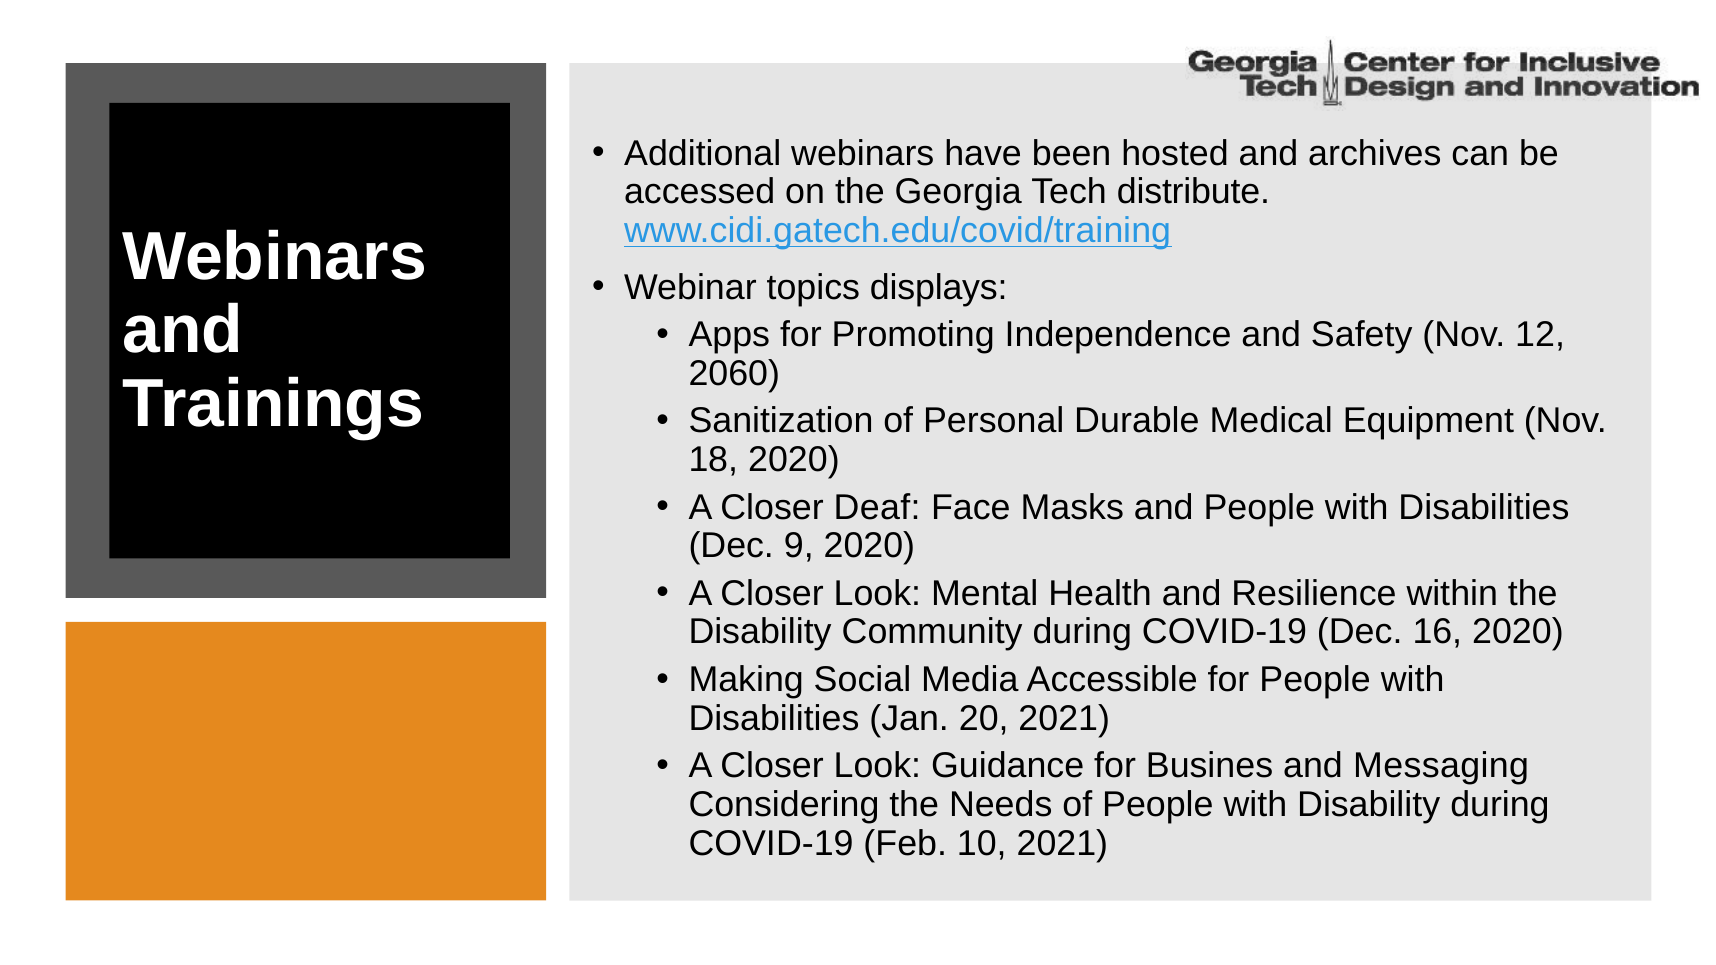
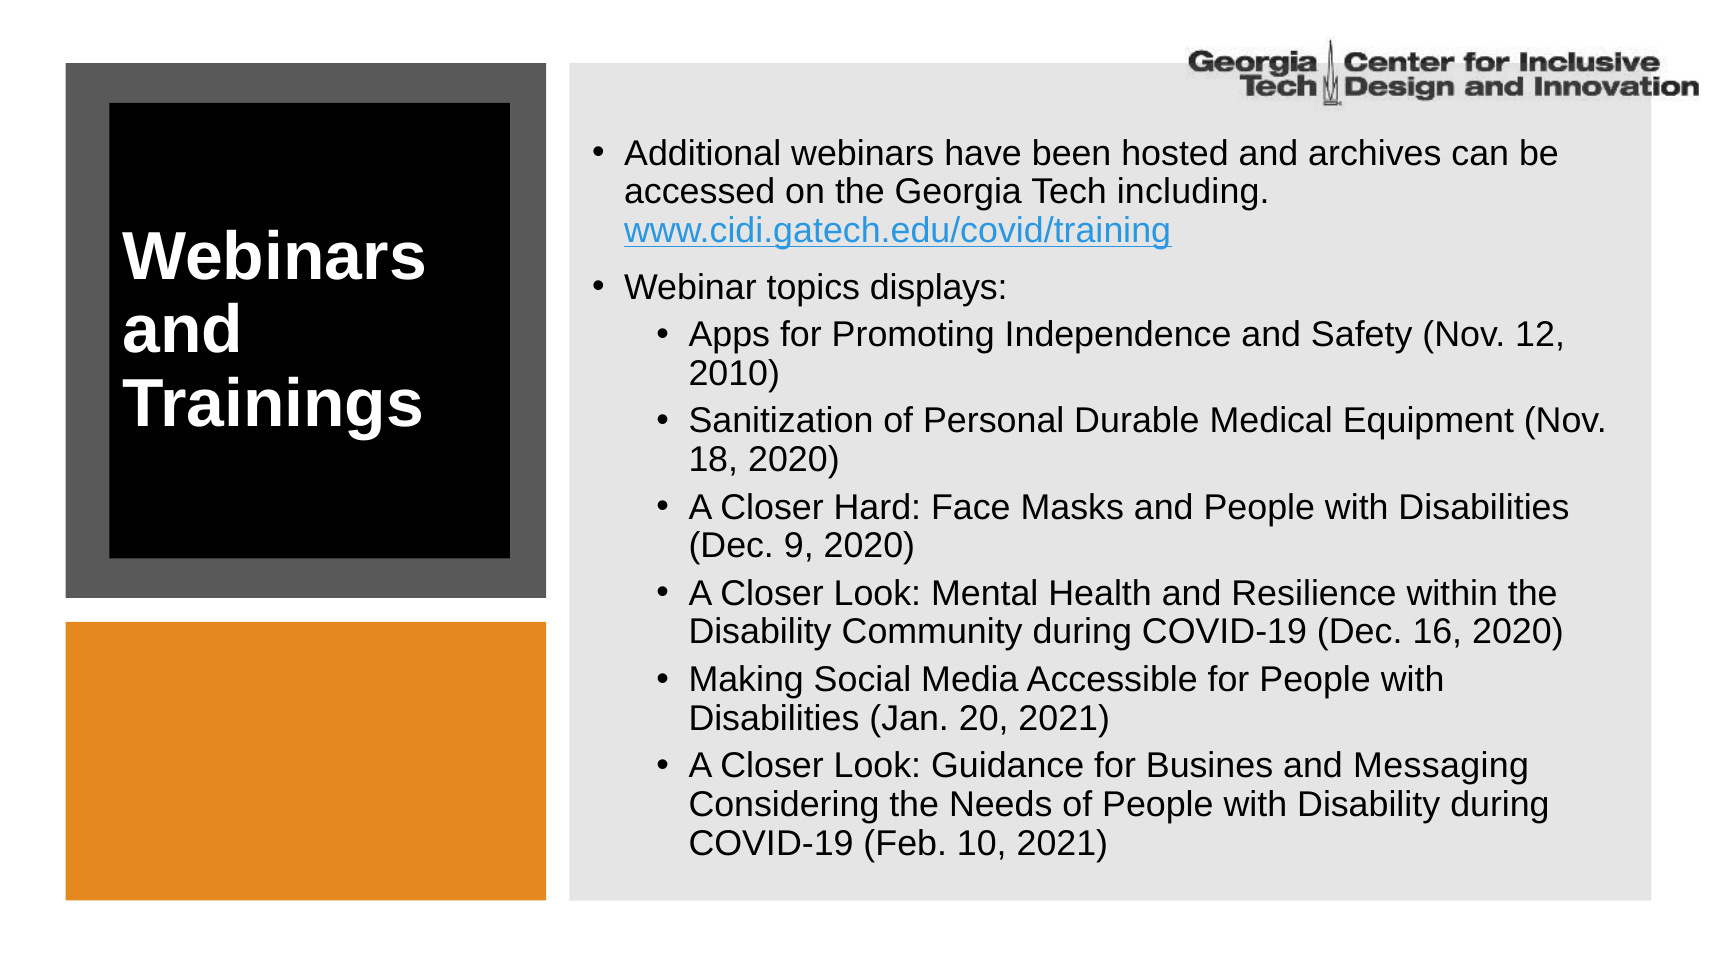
distribute: distribute -> including (1193, 192)
2060: 2060 -> 2010 (734, 374)
Deaf: Deaf -> Hard (877, 507)
